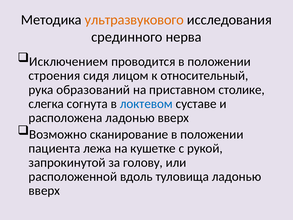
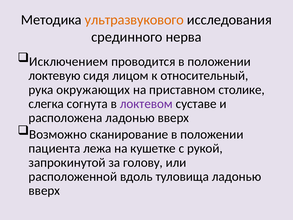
строения: строения -> локтевую (55, 76)
образований: образований -> окружающих (93, 90)
локтевом colour: blue -> purple (146, 104)
